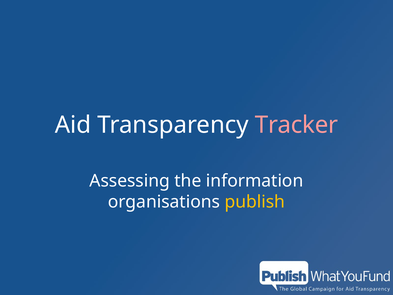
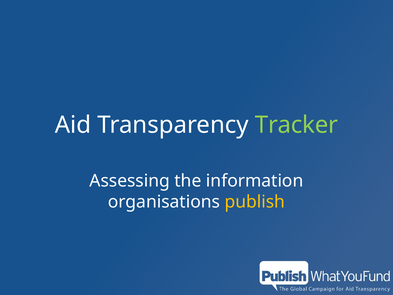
Tracker colour: pink -> light green (296, 125)
